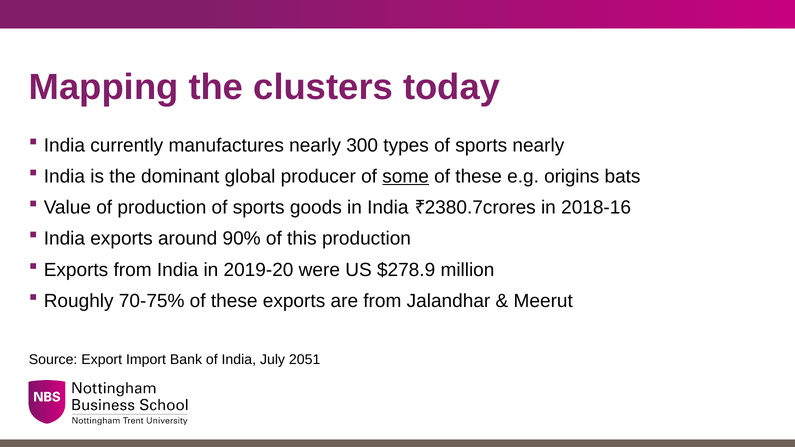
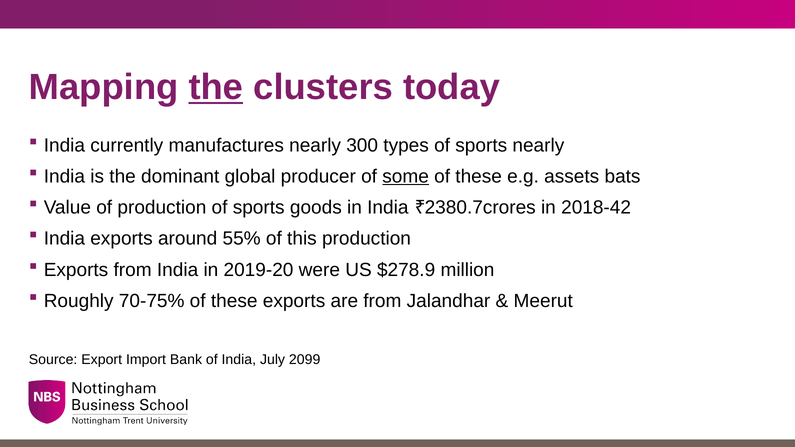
the underline: none -> present (216, 87)
origins: origins -> assets (572, 177)
2018-16: 2018-16 -> 2018-42 (596, 208)
90%: 90% -> 55% (242, 239)
2051: 2051 -> 2099 (305, 360)
